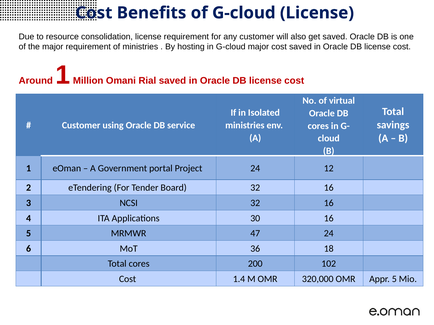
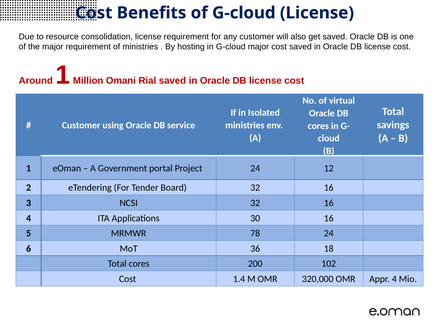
47: 47 -> 78 (255, 234)
Appr 5: 5 -> 4 (394, 279)
